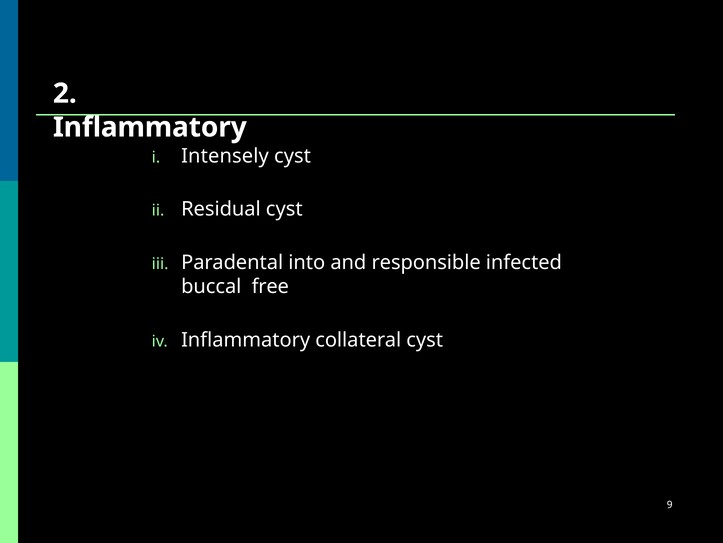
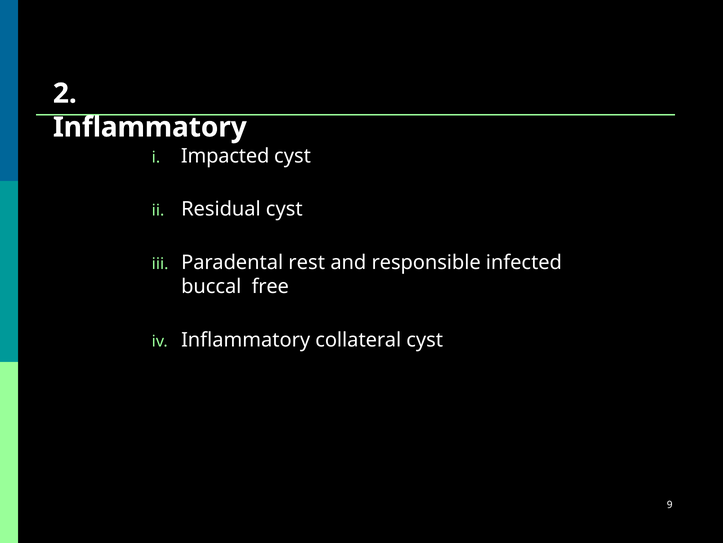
Intensely: Intensely -> Impacted (225, 156)
into: into -> rest (307, 262)
